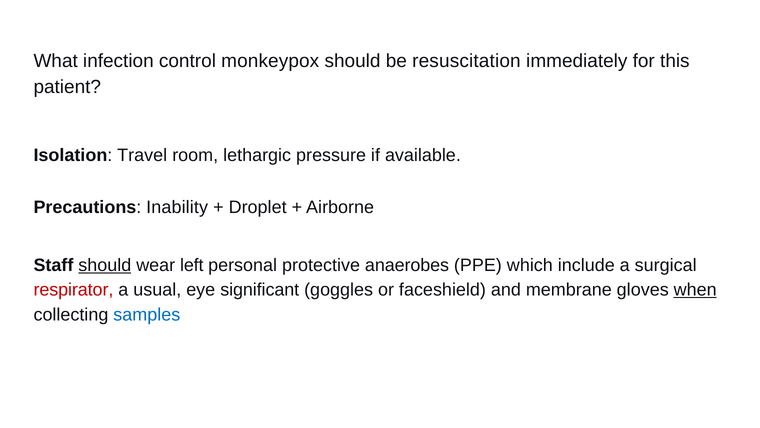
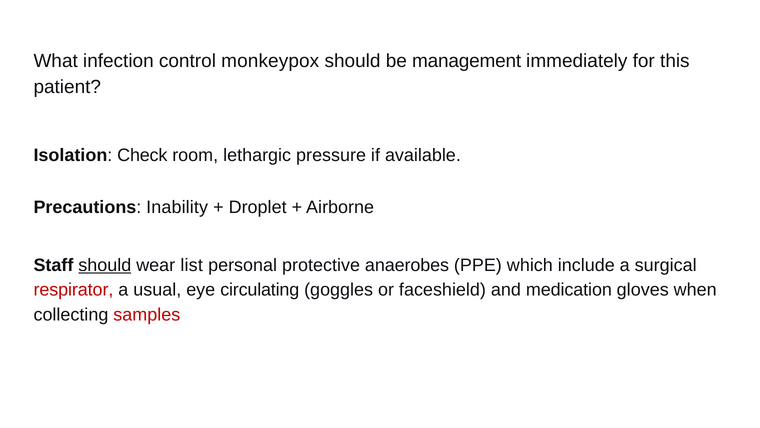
resuscitation: resuscitation -> management (467, 61)
Travel: Travel -> Check (142, 155)
left: left -> list (192, 265)
significant: significant -> circulating (260, 290)
membrane: membrane -> medication (569, 290)
when underline: present -> none (695, 290)
samples colour: blue -> red (147, 314)
